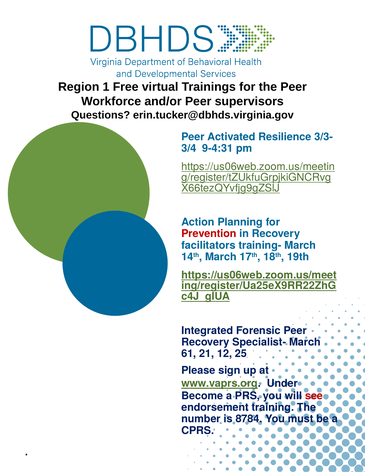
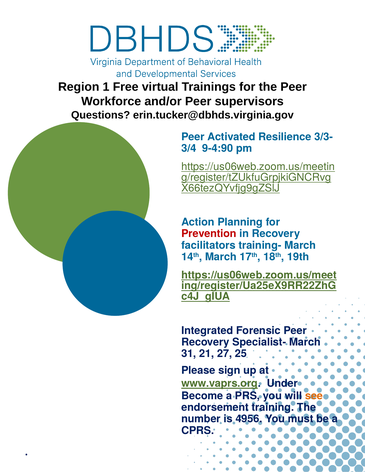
9-4:31: 9-4:31 -> 9-4:90 (218, 149)
61: 61 -> 31 (189, 354)
12: 12 -> 27 (225, 354)
see colour: red -> orange (314, 396)
8784: 8784 -> 4956 (249, 419)
